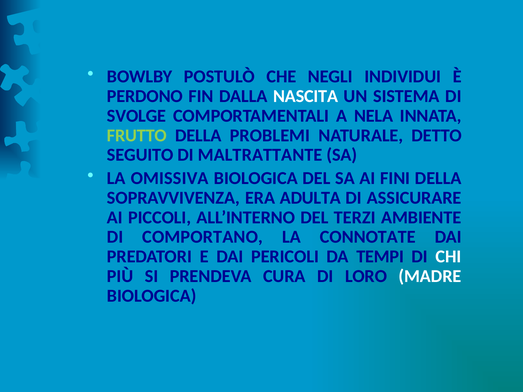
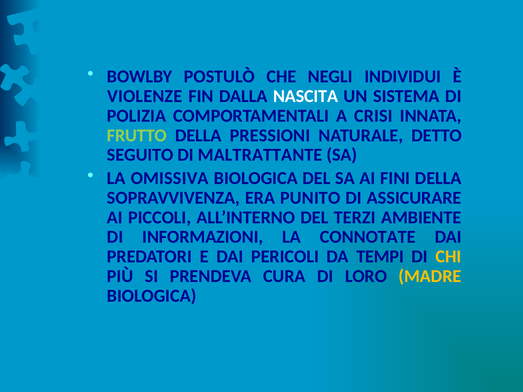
PERDONO: PERDONO -> VIOLENZE (145, 96)
SVOLGE: SVOLGE -> POLIZIA (136, 116)
NELA: NELA -> CRISI (373, 116)
PROBLEMI: PROBLEMI -> PRESSIONI (270, 136)
ADULTA: ADULTA -> PUNITO (310, 198)
COMPORTANO: COMPORTANO -> INFORMAZIONI (203, 237)
CHI colour: white -> yellow (448, 257)
MADRE colour: white -> yellow (430, 276)
